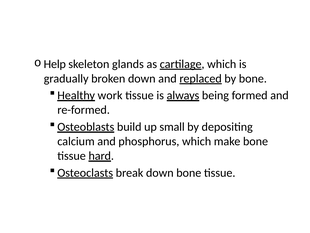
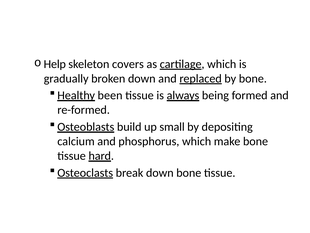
glands: glands -> covers (128, 64)
work: work -> been (110, 95)
